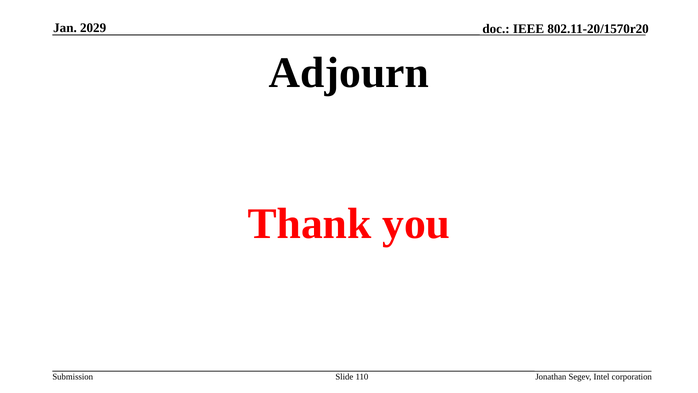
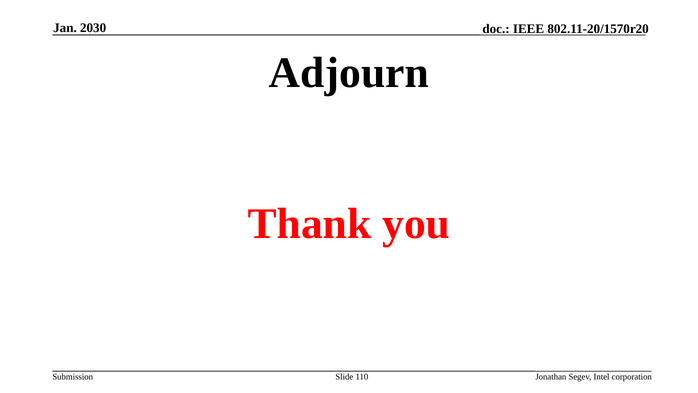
2029: 2029 -> 2030 (93, 28)
